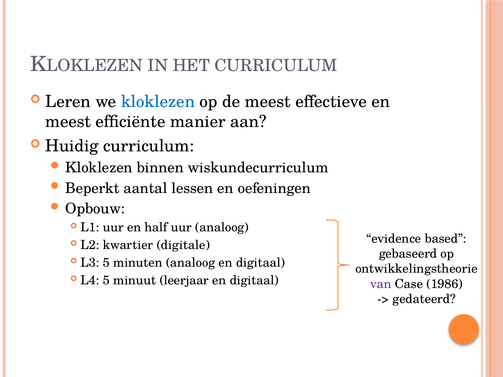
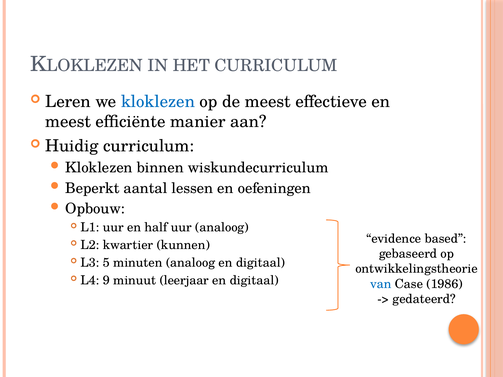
digitale: digitale -> kunnen (183, 245)
L4 5: 5 -> 9 (106, 280)
van colour: purple -> blue (381, 284)
